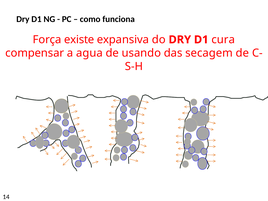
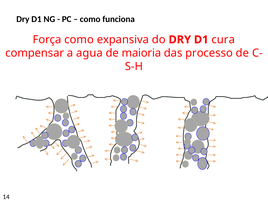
Força existe: existe -> como (79, 40)
usando: usando -> maioria (141, 53)
secagem: secagem -> processo (209, 53)
